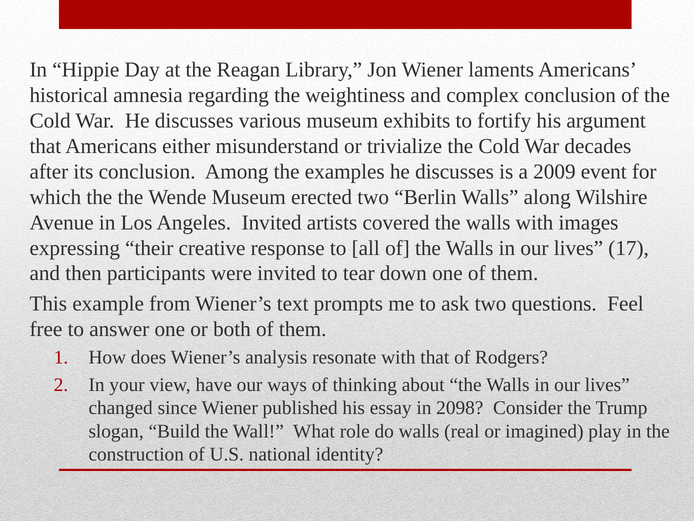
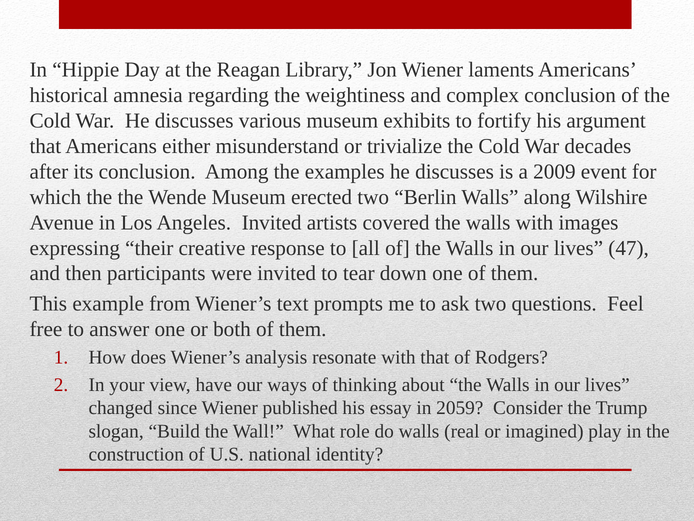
17: 17 -> 47 (629, 248)
2098: 2098 -> 2059 (460, 408)
